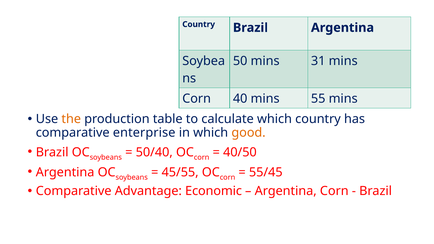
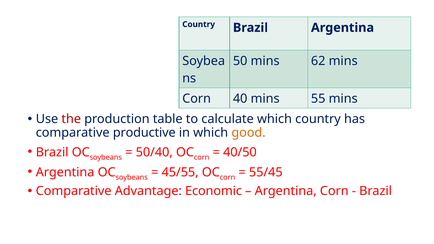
31: 31 -> 62 (318, 61)
the colour: orange -> red (71, 119)
enterprise: enterprise -> productive (144, 133)
